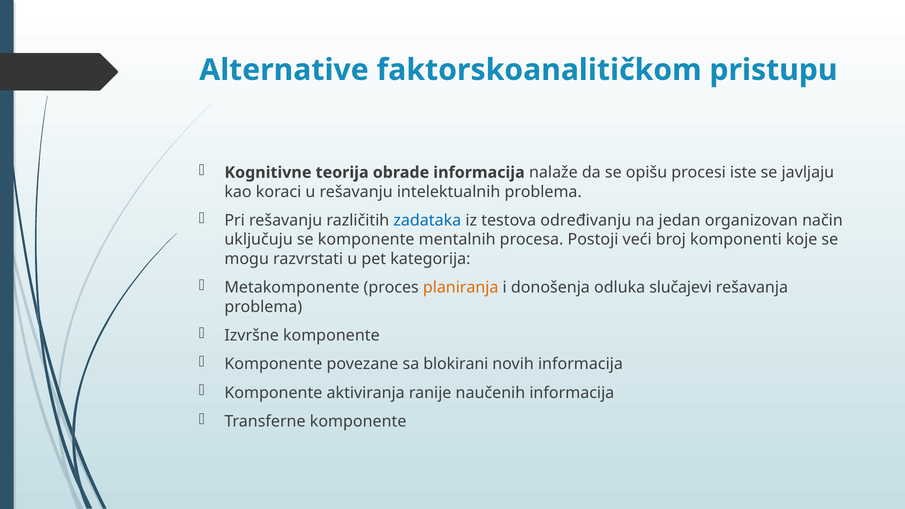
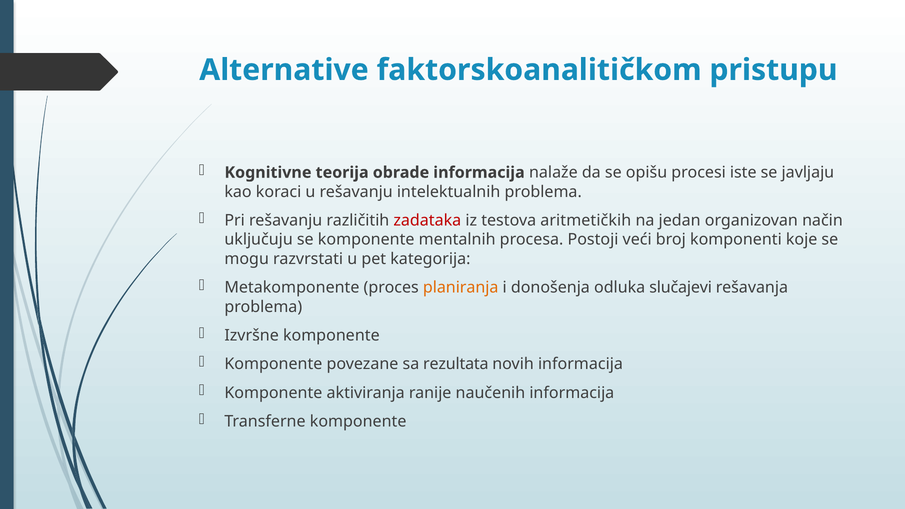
zadataka colour: blue -> red (427, 220)
određivanju: određivanju -> aritmetičkih (586, 220)
blokirani: blokirani -> rezultata (456, 364)
